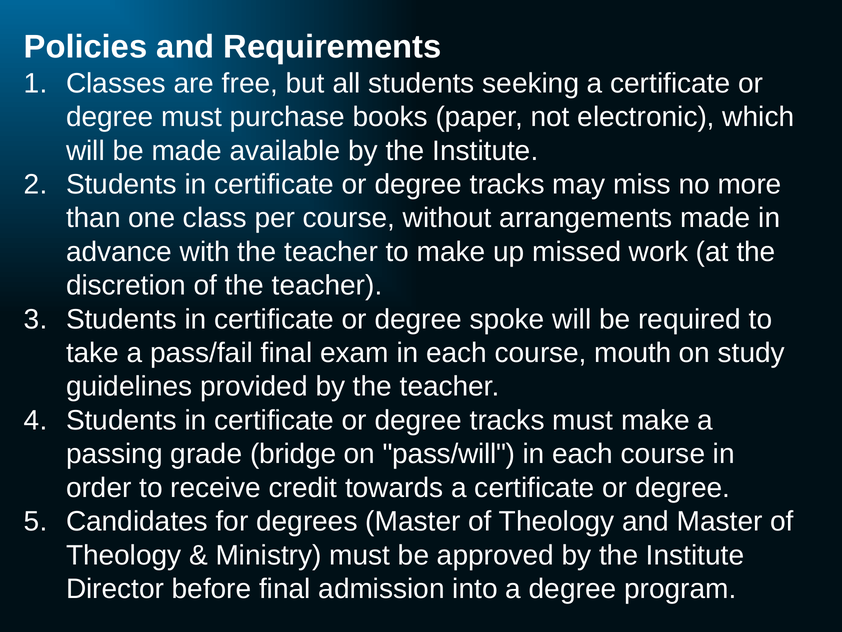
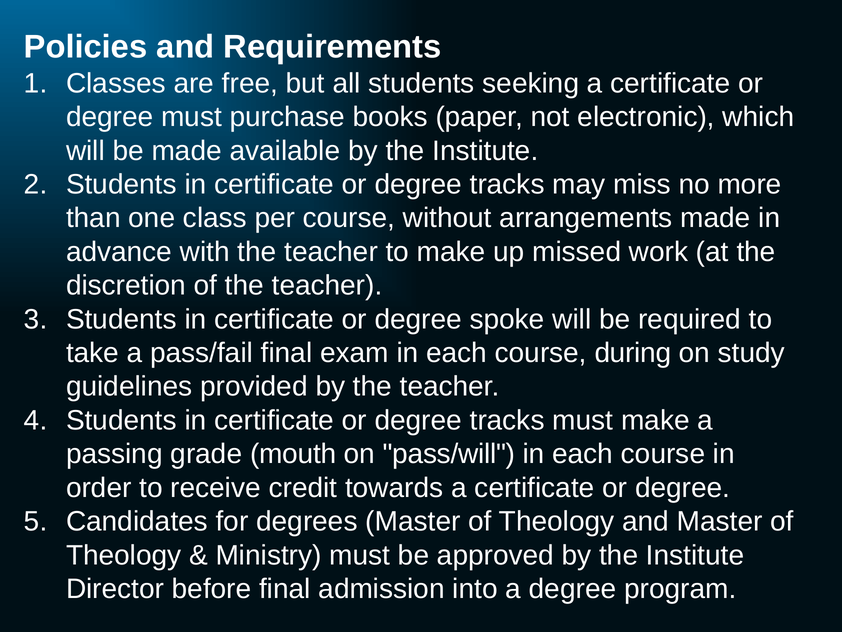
mouth: mouth -> during (633, 353)
bridge: bridge -> mouth (293, 454)
